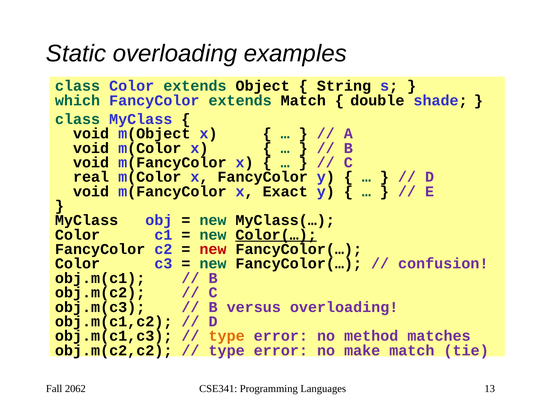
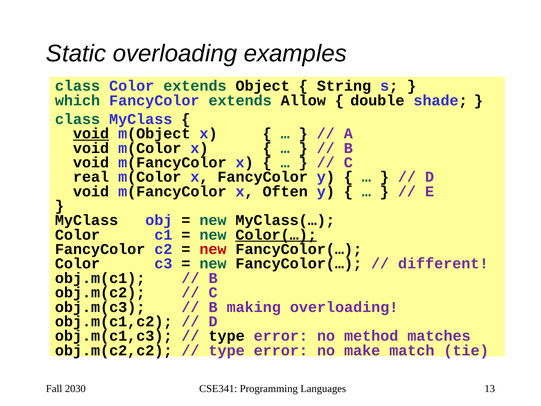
extends Match: Match -> Allow (303, 100)
void underline: none -> present (91, 134)
Exact: Exact -> Often (285, 191)
confusion: confusion -> different (443, 264)
versus: versus -> making (254, 307)
type colour: orange -> black (227, 336)
2062: 2062 -> 2030 (75, 388)
